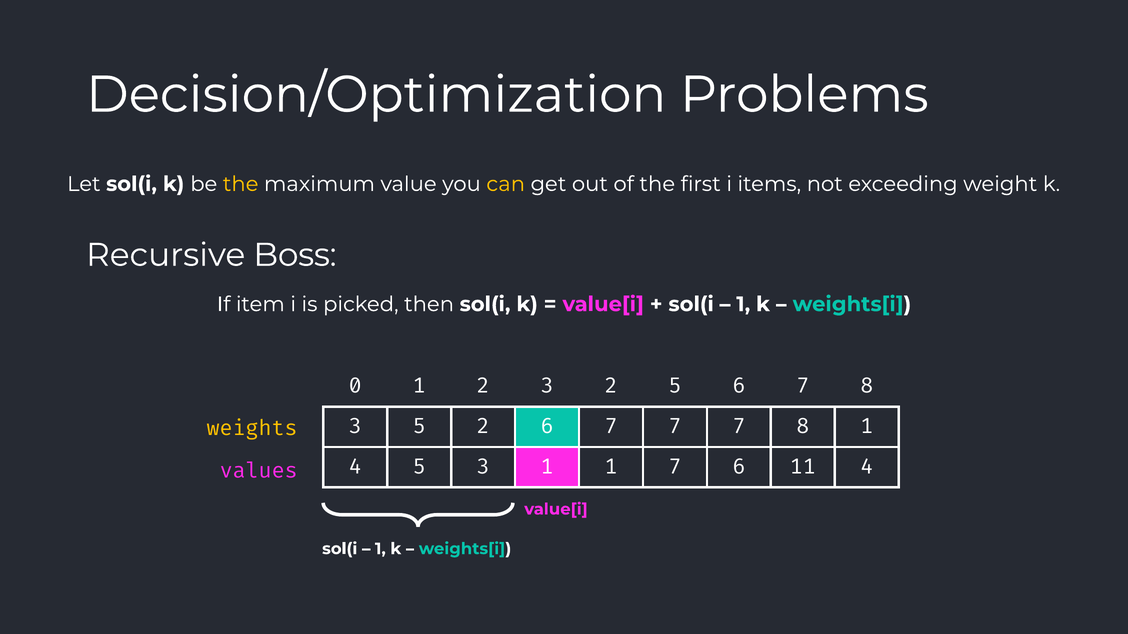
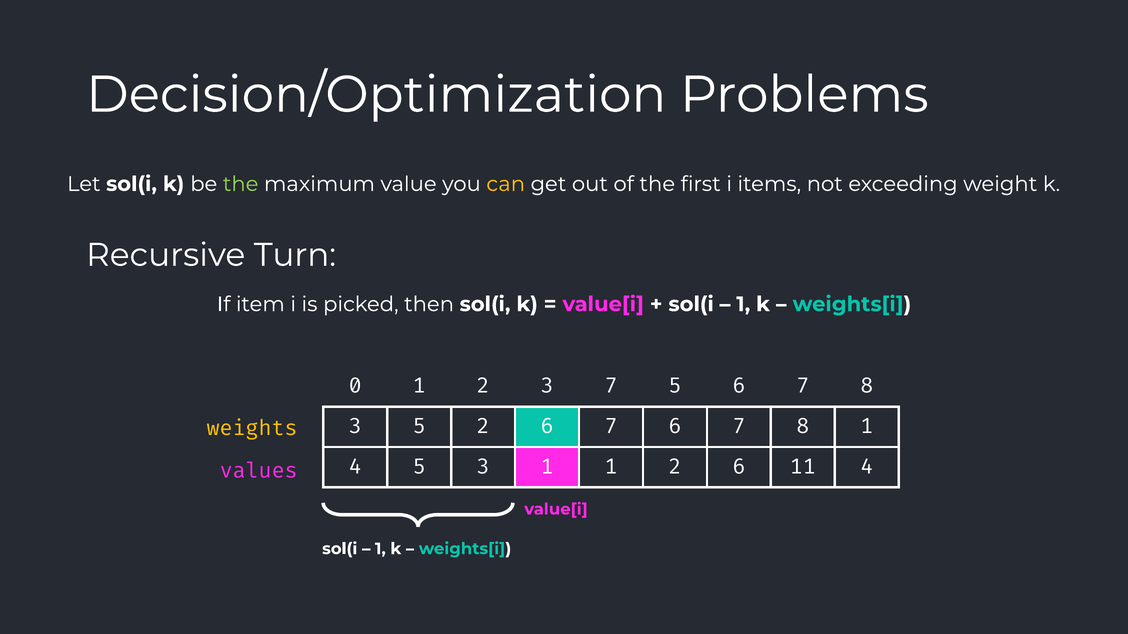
the colour: yellow -> light green (241, 184)
Boss: Boss -> Turn (295, 255)
3 2: 2 -> 7 (611, 386)
6 7 7: 7 -> 6 (675, 427)
1 1 7: 7 -> 2 (675, 467)
